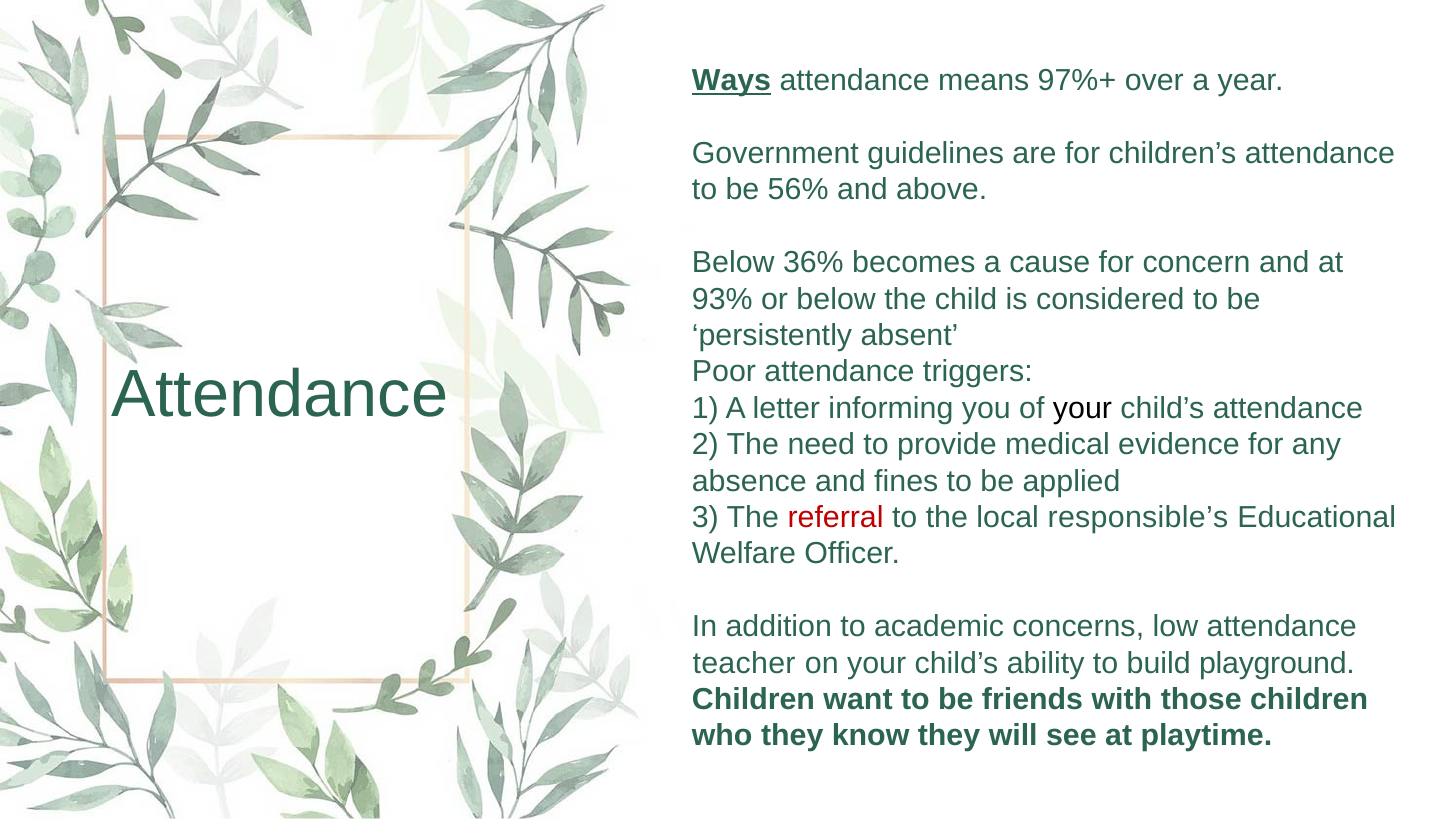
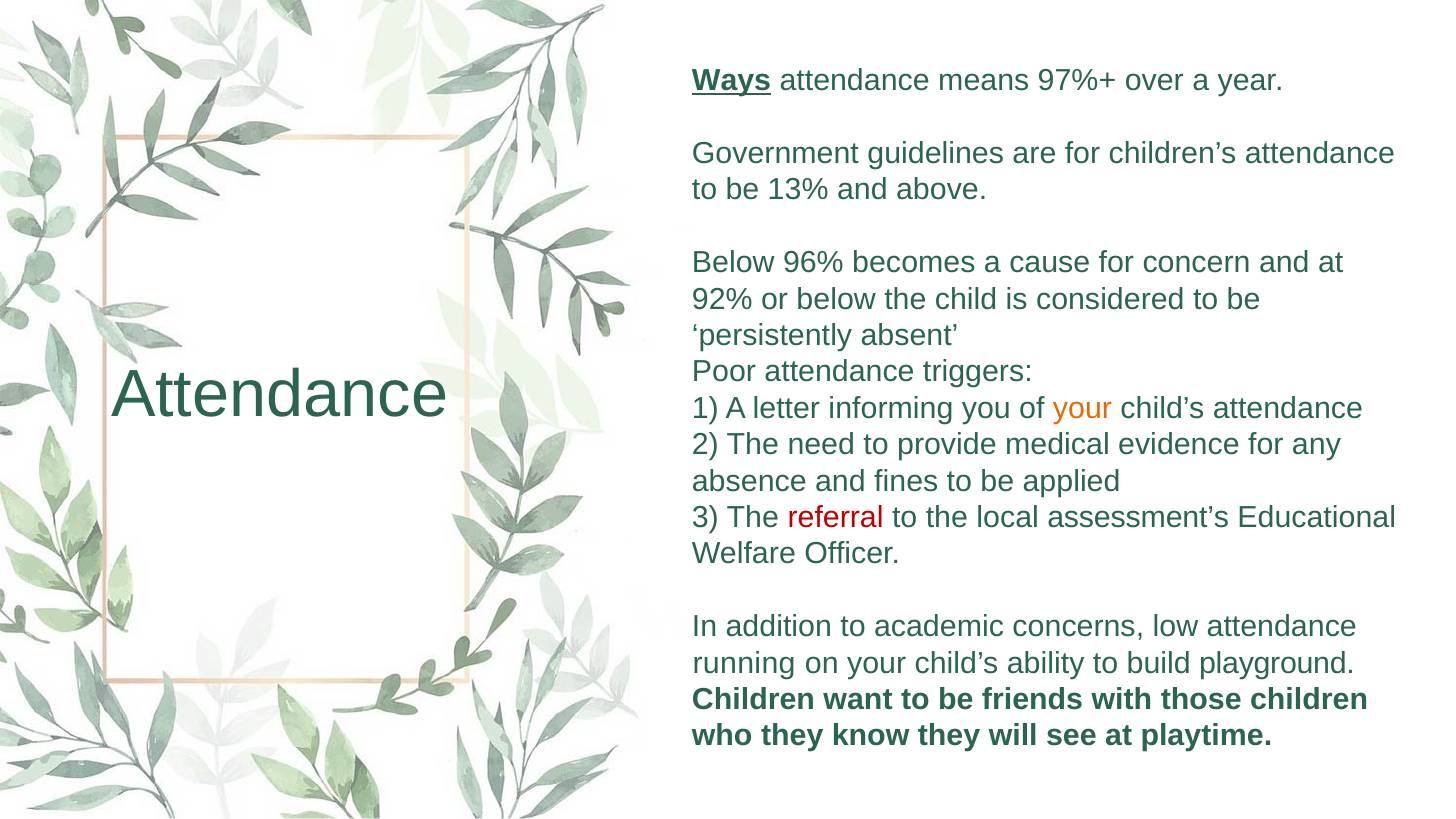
56%: 56% -> 13% (798, 190)
36%: 36% -> 96% (813, 263)
93%: 93% -> 92% (722, 299)
your colour: black -> orange (1082, 408)
responsible’s: responsible’s -> assessment’s (1138, 517)
teacher: teacher -> running (744, 663)
